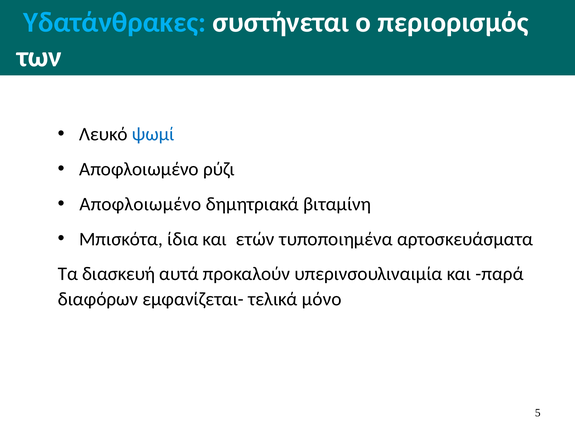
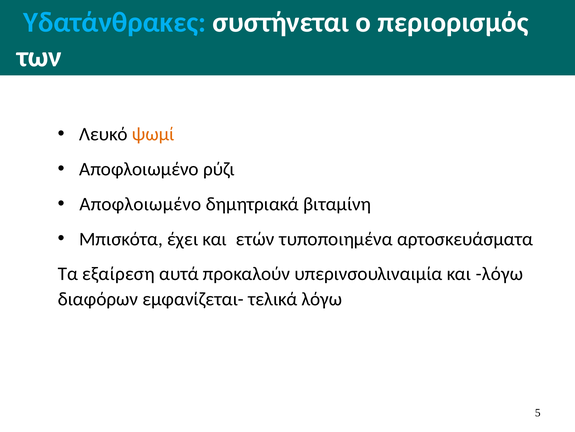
ψωμί colour: blue -> orange (153, 134)
ίδια: ίδια -> έχει (183, 239)
διασκευή: διασκευή -> εξαίρεση (118, 273)
και παρά: παρά -> λόγω (499, 273)
τελικά μόνο: μόνο -> λόγω (322, 299)
